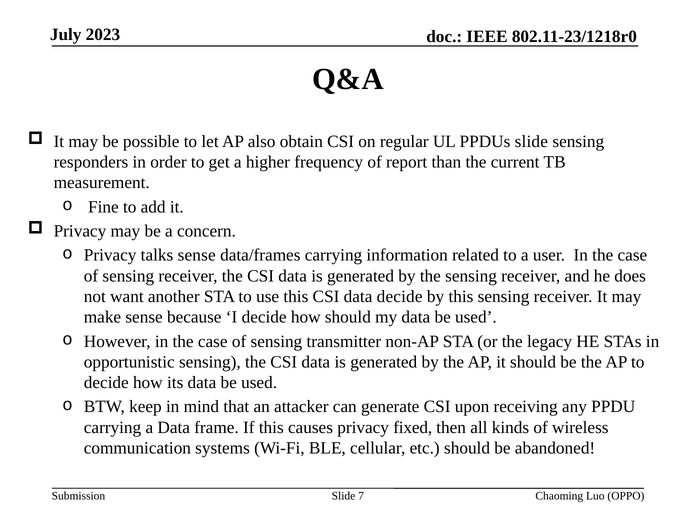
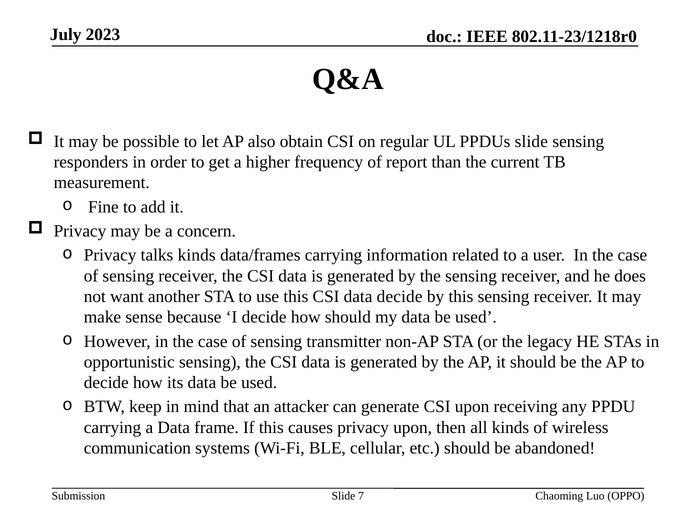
talks sense: sense -> kinds (197, 255)
privacy fixed: fixed -> upon (413, 428)
